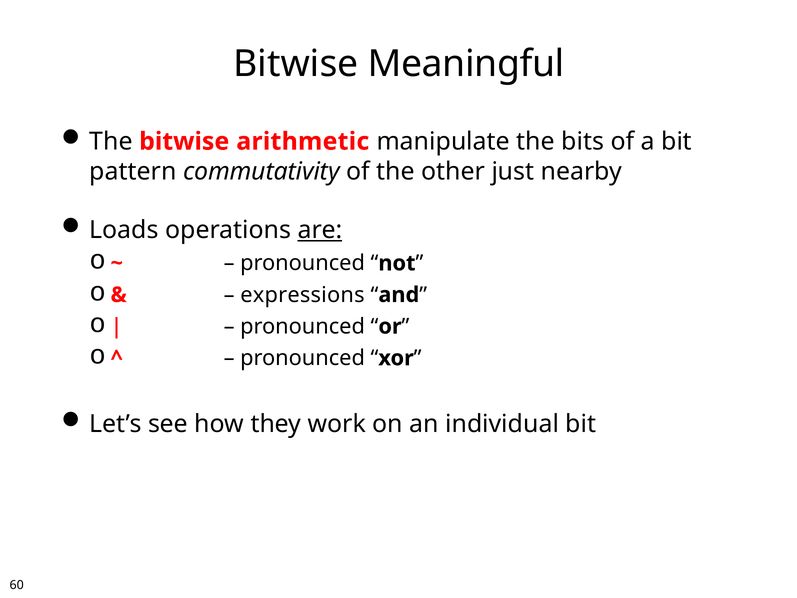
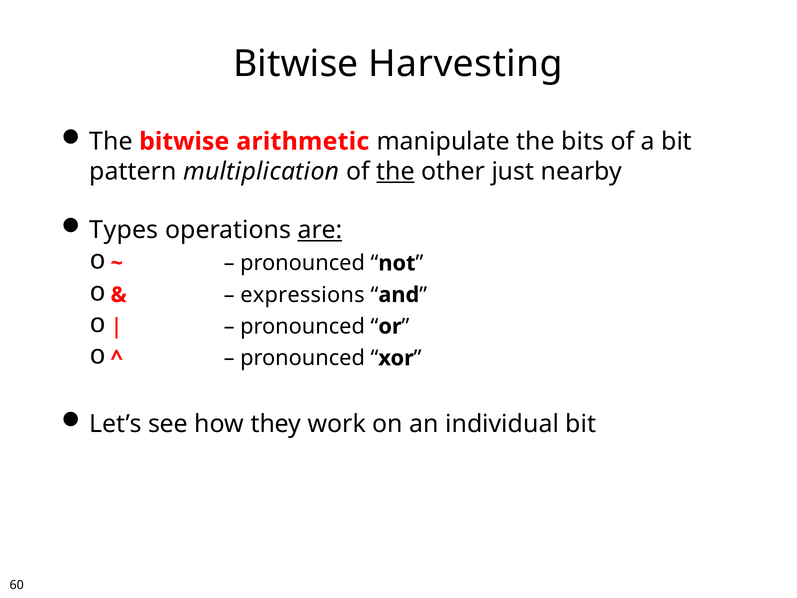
Meaningful: Meaningful -> Harvesting (466, 64)
commutativity: commutativity -> multiplication (261, 171)
the underline: none -> present (396, 171)
Loads: Loads -> Types (124, 230)
